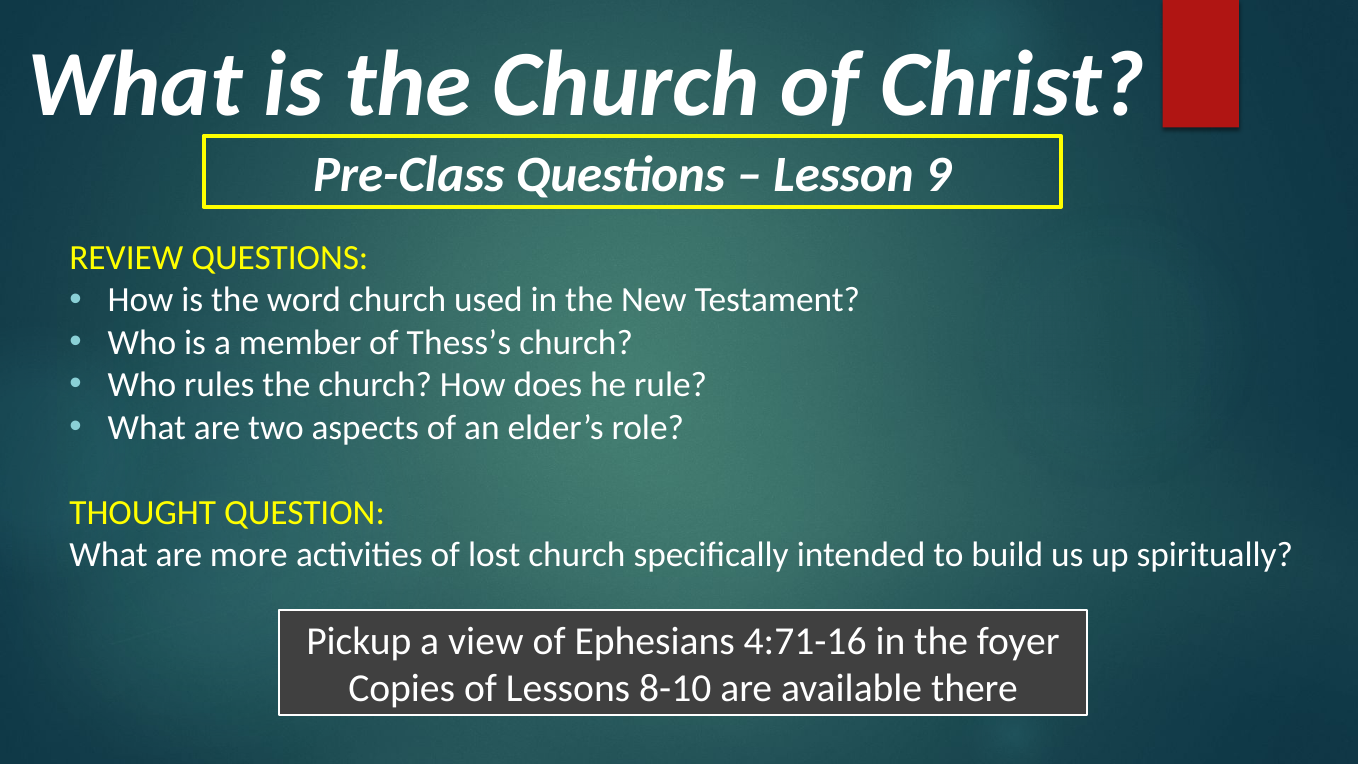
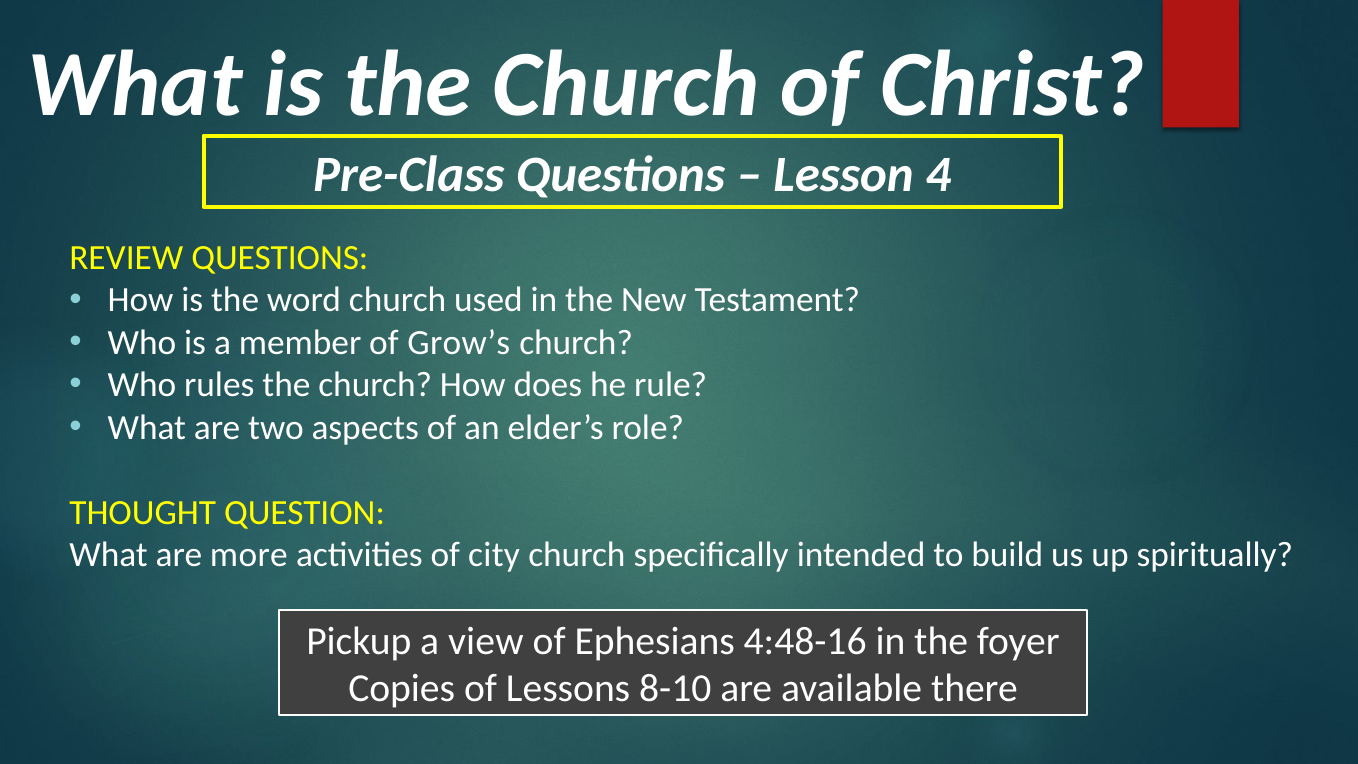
9: 9 -> 4 (938, 175)
Thess’s: Thess’s -> Grow’s (459, 343)
lost: lost -> city (494, 555)
4:71-16: 4:71-16 -> 4:48-16 (805, 641)
